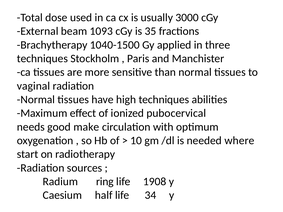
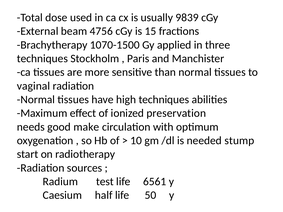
3000: 3000 -> 9839 (187, 18)
1093: 1093 -> 4756 (101, 31)
35: 35 -> 15 (150, 31)
1040-1500: 1040-1500 -> 1070-1500 (115, 45)
pubocervical: pubocervical -> preservation (176, 113)
where: where -> stump (239, 141)
ring: ring -> test (105, 182)
1908: 1908 -> 6561 (155, 182)
34: 34 -> 50 (150, 195)
